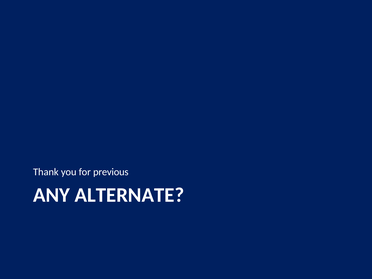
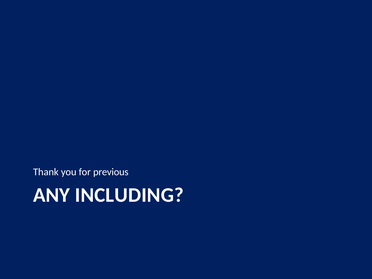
ALTERNATE: ALTERNATE -> INCLUDING (129, 195)
